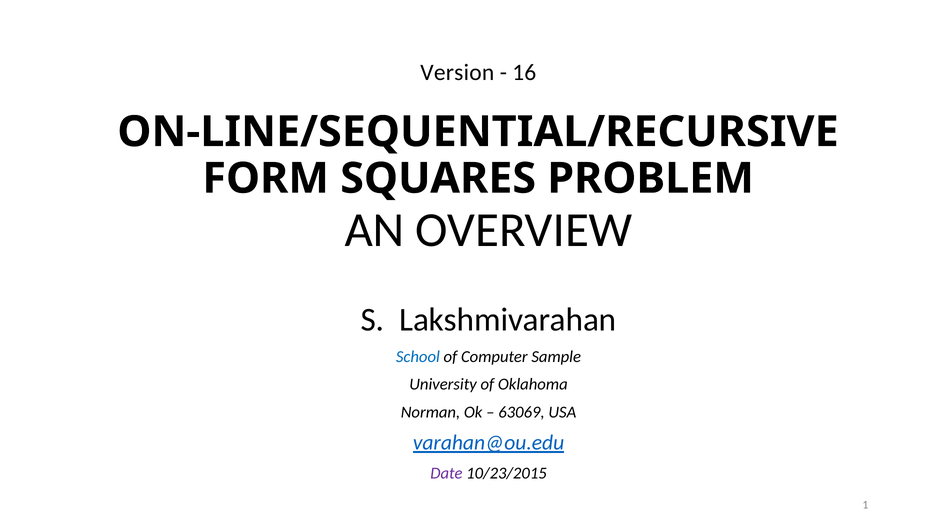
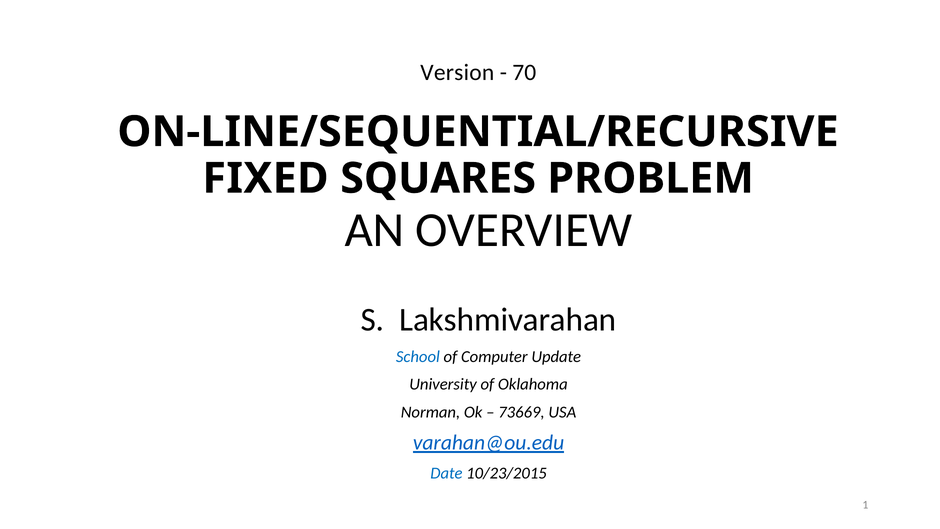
16: 16 -> 70 (524, 72)
FORM: FORM -> FIXED (265, 178)
Sample: Sample -> Update (556, 356)
63069: 63069 -> 73669 (521, 412)
Date colour: purple -> blue (446, 473)
